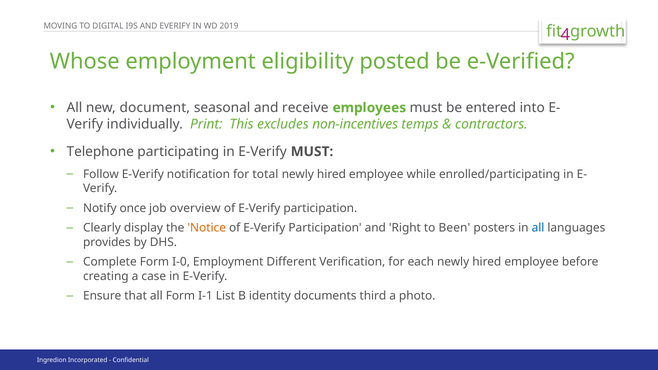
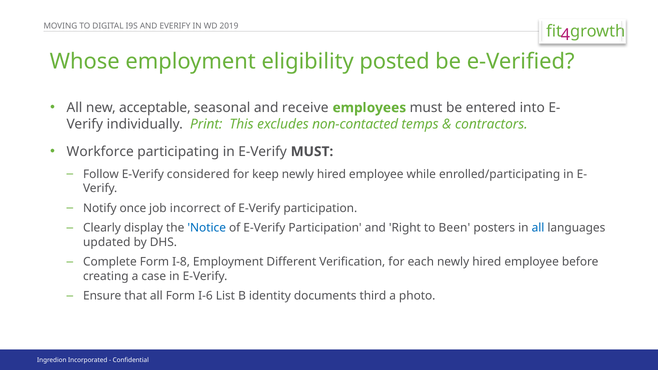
document: document -> acceptable (155, 108)
non-incentives: non-incentives -> non-contacted (355, 124)
Telephone: Telephone -> Workforce (100, 152)
notification: notification -> considered (198, 174)
total: total -> keep (266, 174)
overview: overview -> incorrect (195, 208)
Notice colour: orange -> blue (207, 228)
provides: provides -> updated (107, 242)
I-0: I-0 -> I-8 (181, 262)
I-1: I-1 -> I-6 (205, 296)
